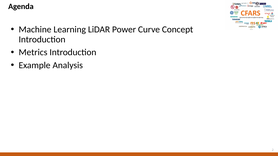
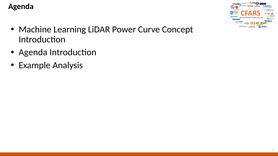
Metrics: Metrics -> Agenda (33, 52)
